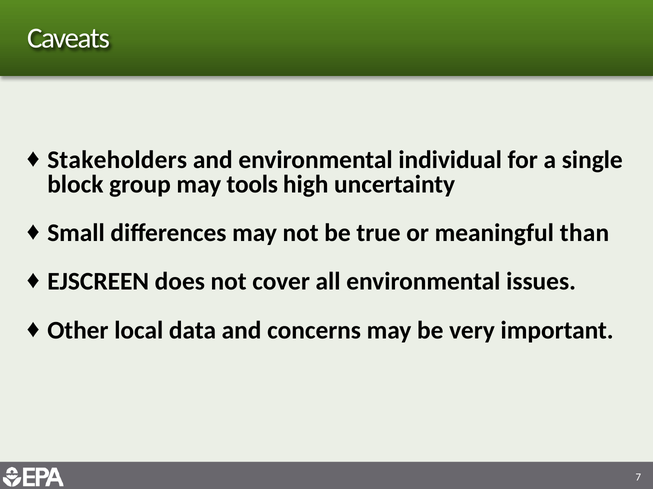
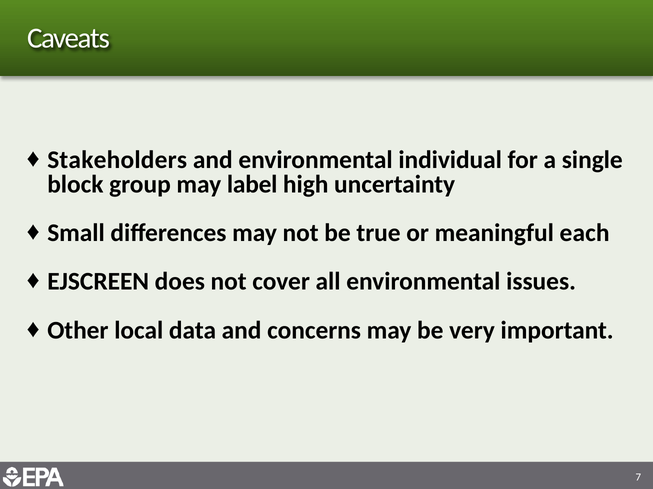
tools: tools -> label (252, 184)
than: than -> each (585, 233)
